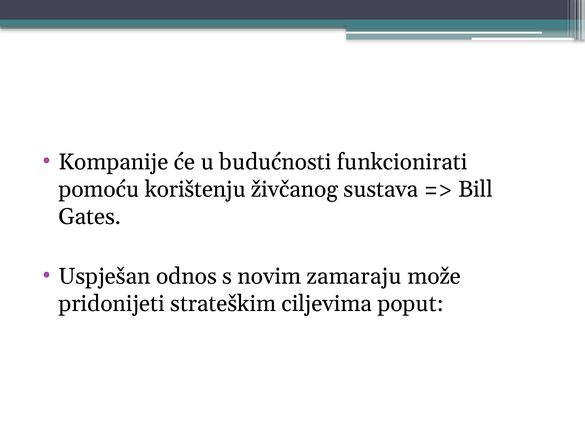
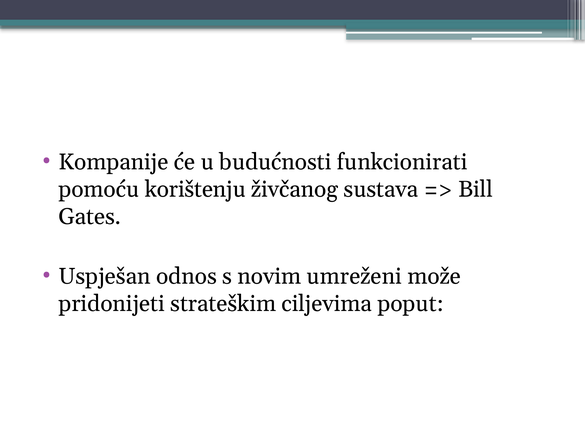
zamaraju: zamaraju -> umreženi (354, 276)
